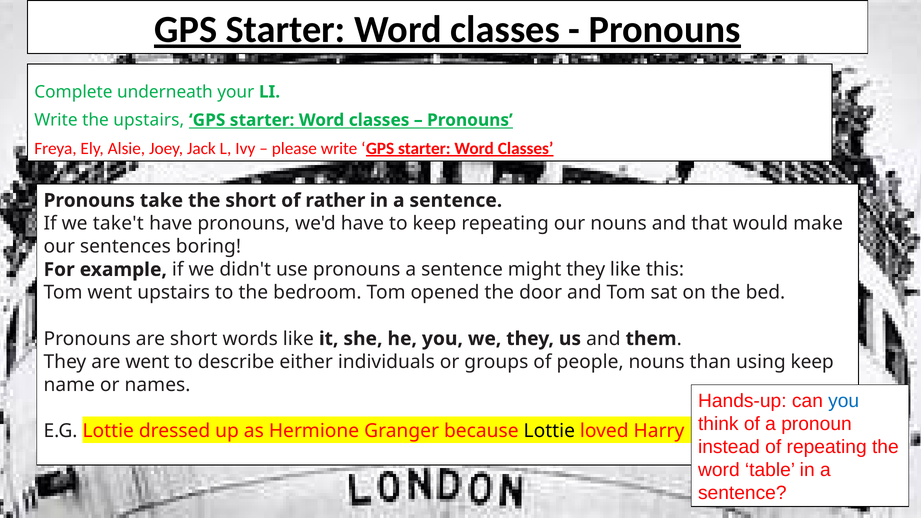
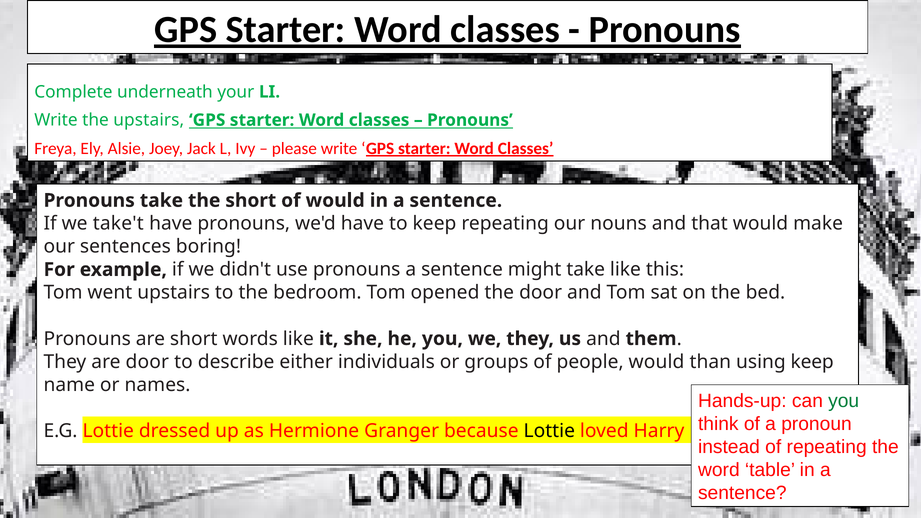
of rather: rather -> would (335, 201)
might they: they -> take (586, 270)
are went: went -> door (147, 362)
people nouns: nouns -> would (657, 362)
you colour: blue -> green (844, 401)
